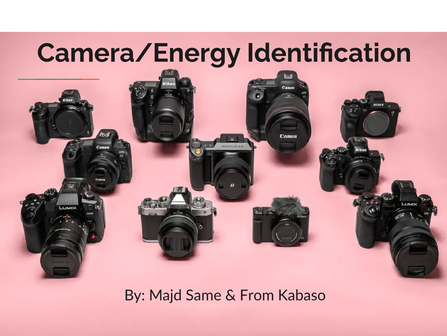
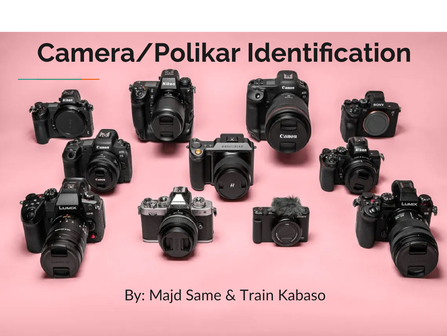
Camera/Energy: Camera/Energy -> Camera/Polikar (139, 53)
From: From -> Train (257, 295)
